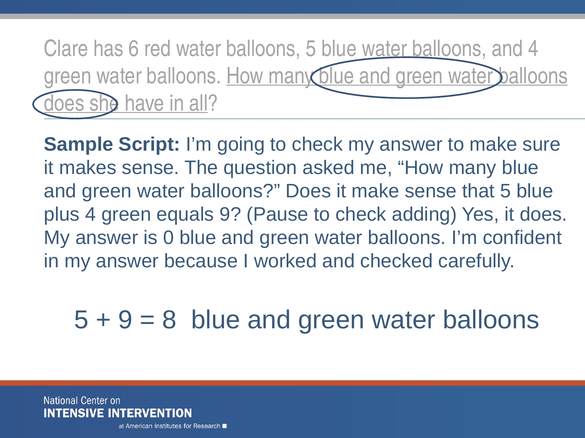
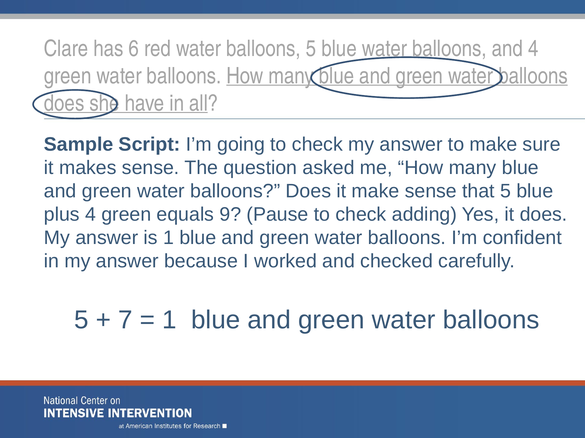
is 0: 0 -> 1 (169, 238)
9: 9 -> 7 (125, 321)
8: 8 -> 1 (169, 321)
